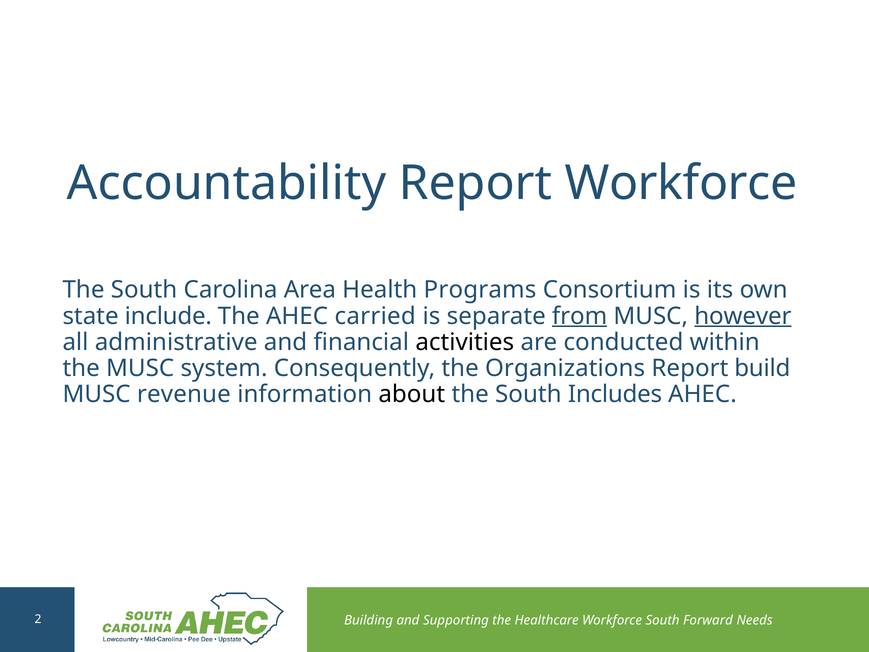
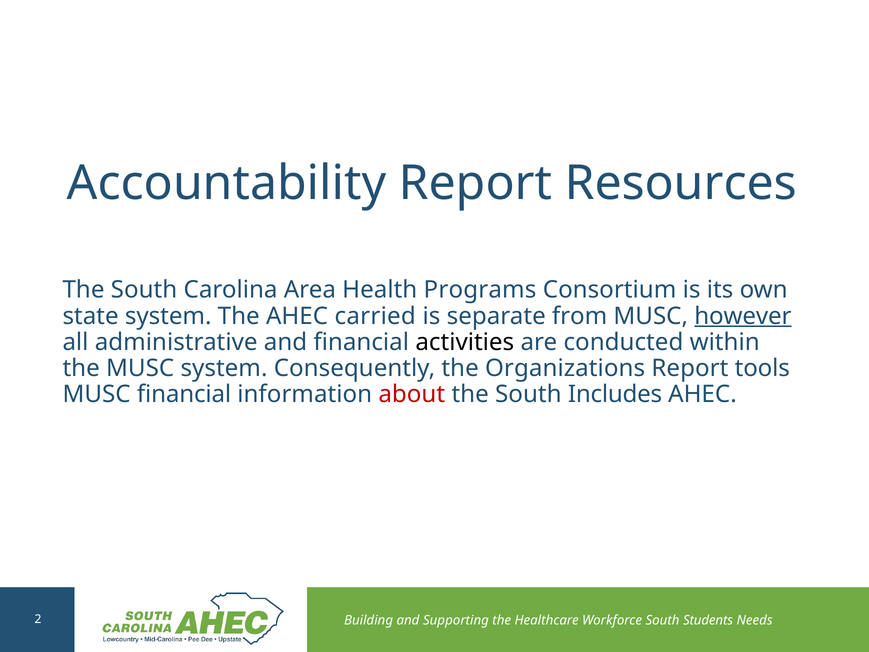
Report Workforce: Workforce -> Resources (681, 183)
state include: include -> system (168, 316)
from underline: present -> none (580, 316)
build: build -> tools (762, 368)
MUSC revenue: revenue -> financial (184, 394)
about colour: black -> red (412, 394)
Forward: Forward -> Students (708, 620)
